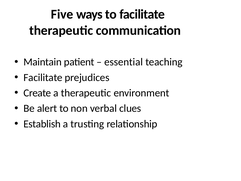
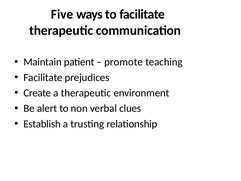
essential: essential -> promote (124, 62)
